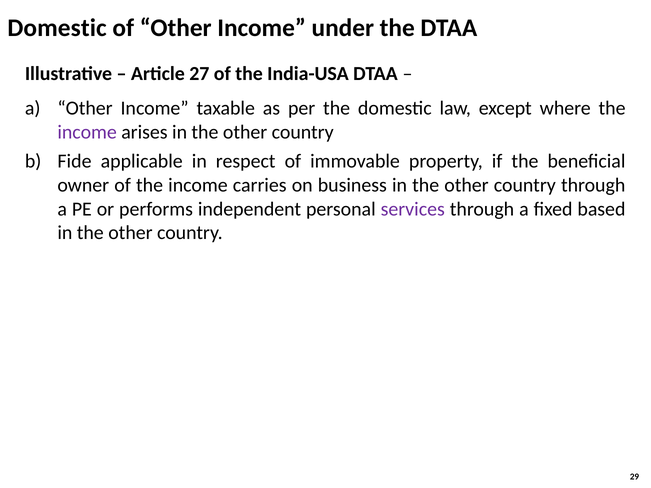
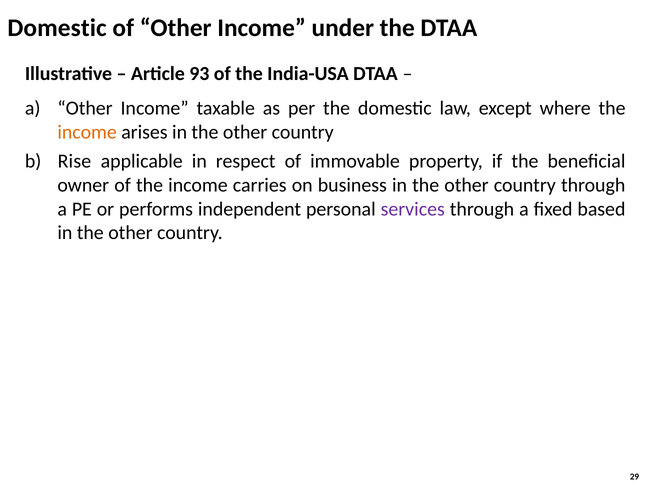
27: 27 -> 93 (199, 73)
income colour: purple -> orange (87, 132)
Fide: Fide -> Rise (74, 161)
